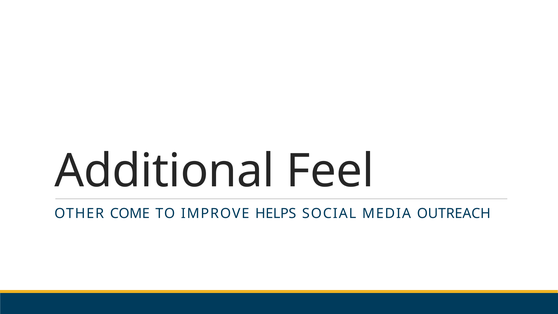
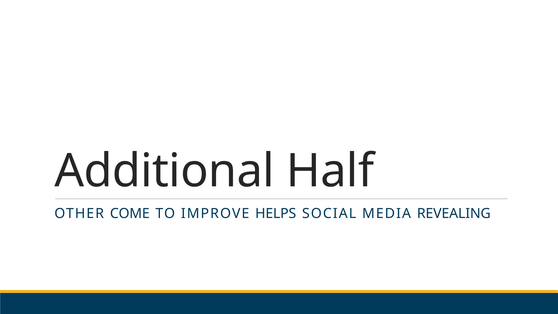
Feel: Feel -> Half (330, 171)
OUTREACH: OUTREACH -> REVEALING (454, 213)
